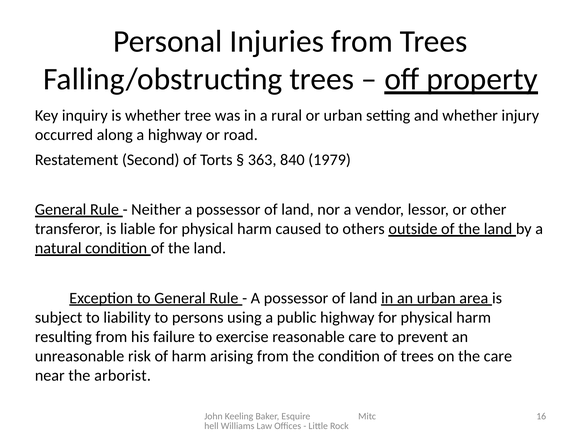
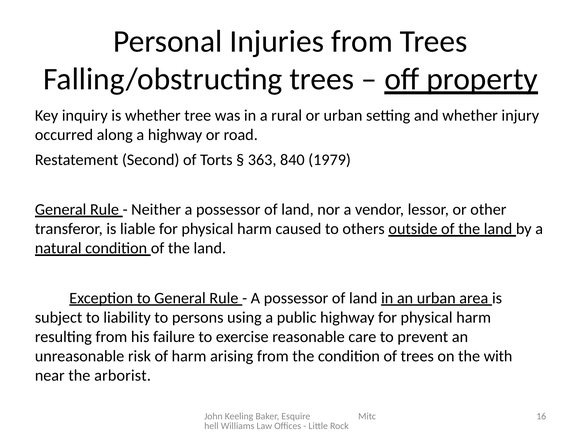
the care: care -> with (498, 356)
